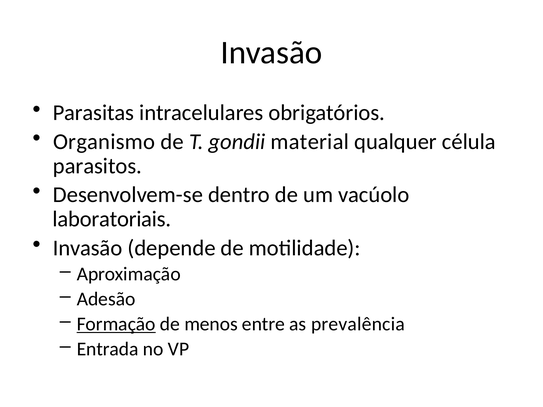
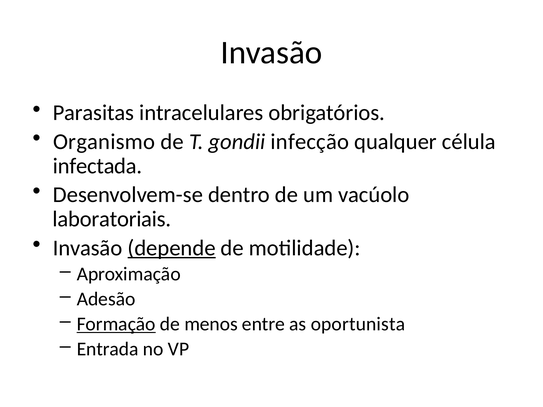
material: material -> infecção (310, 142)
parasitos: parasitos -> infectada (98, 166)
depende underline: none -> present (172, 248)
prevalência: prevalência -> oportunista (358, 324)
